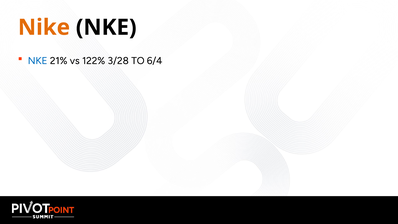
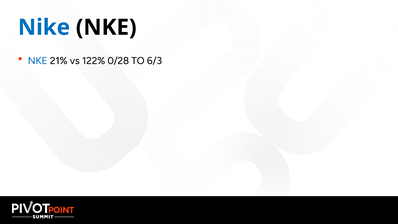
Nike colour: orange -> blue (44, 27)
3/28: 3/28 -> 0/28 (118, 61)
6/4: 6/4 -> 6/3 (154, 61)
